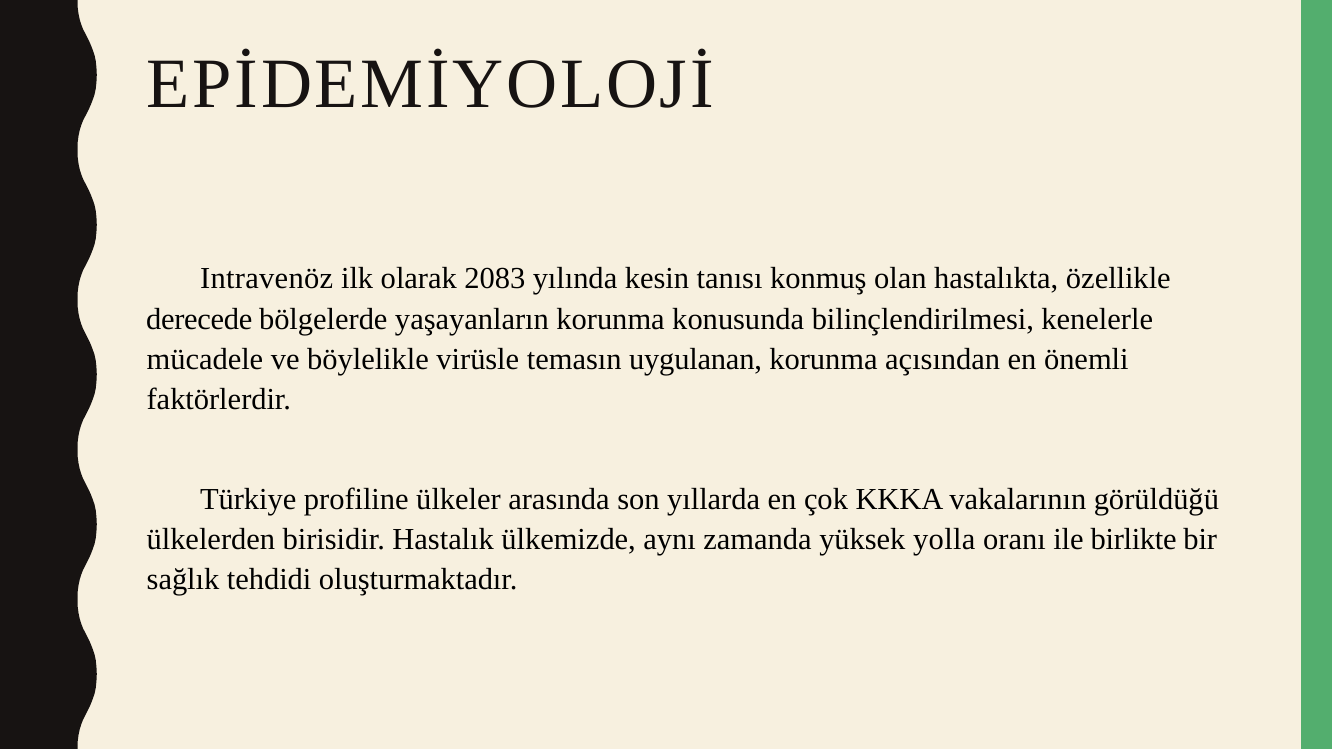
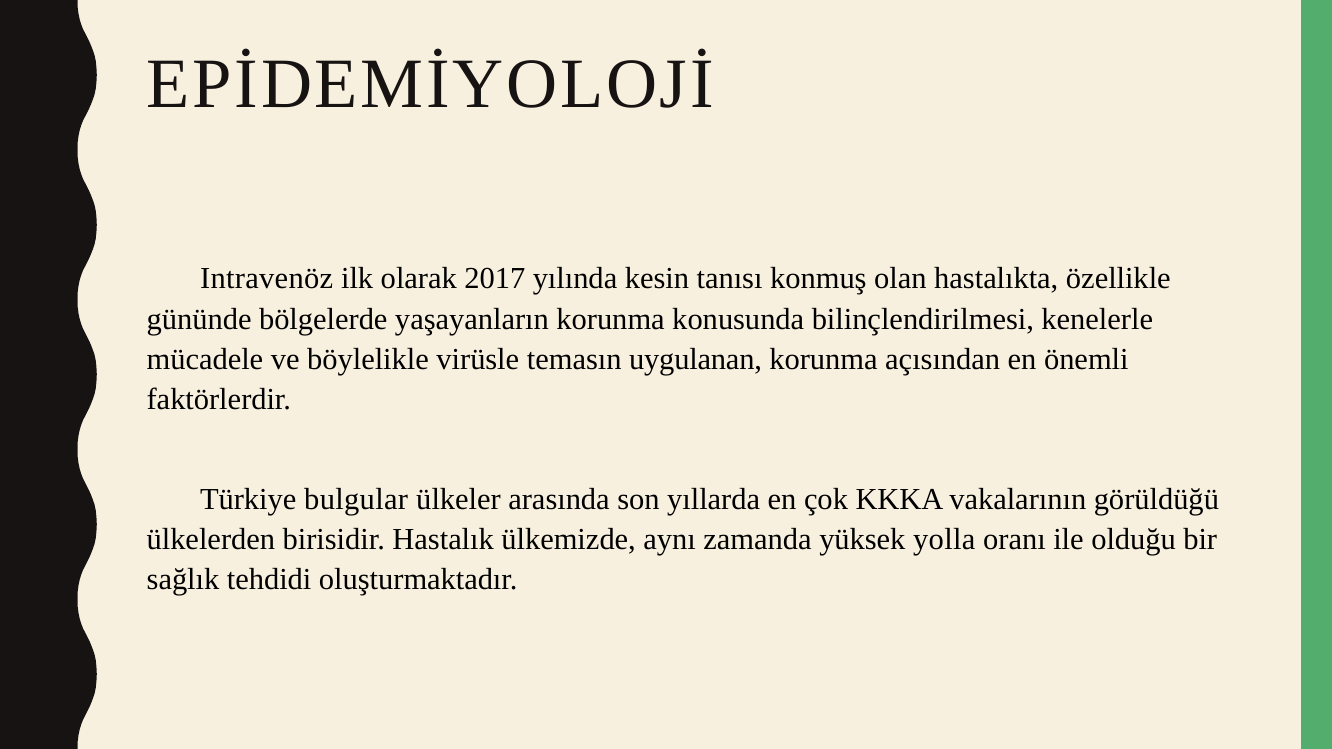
2083: 2083 -> 2017 (495, 279)
derecede: derecede -> gününde (199, 319)
profiline: profiline -> bulgular (356, 499)
birlikte: birlikte -> olduğu (1134, 540)
